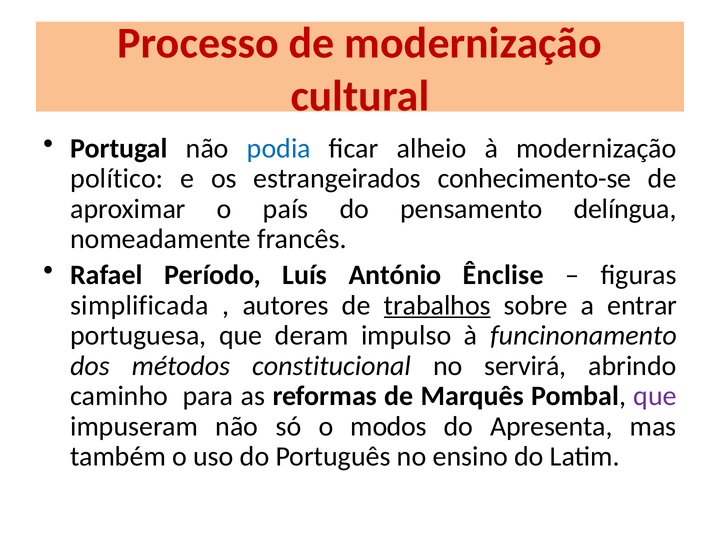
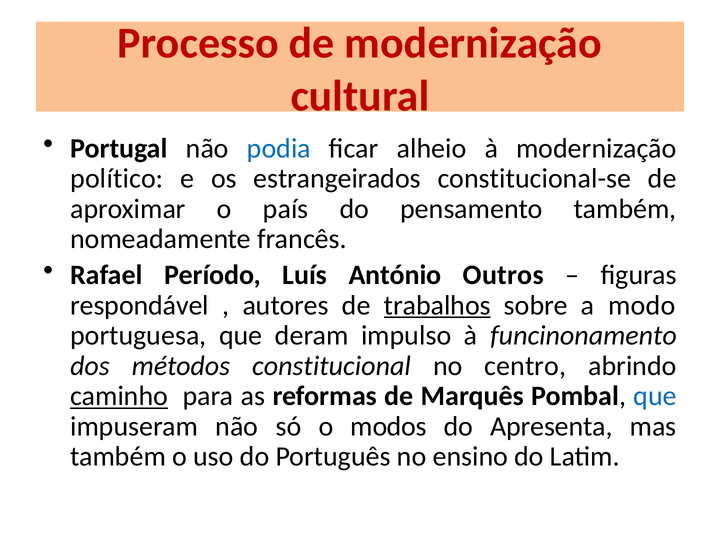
conhecimento-se: conhecimento-se -> constitucional-se (534, 179)
pensamento delíngua: delíngua -> também (625, 209)
Ênclise: Ênclise -> Outros (503, 275)
simplificada: simplificada -> respondável (140, 305)
entrar: entrar -> modo (642, 305)
servirá: servirá -> centro (525, 366)
caminho underline: none -> present (119, 396)
que colour: purple -> blue (655, 396)
